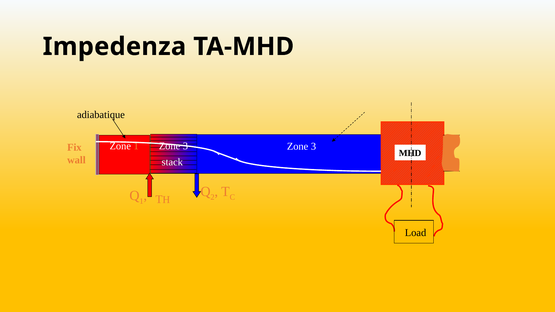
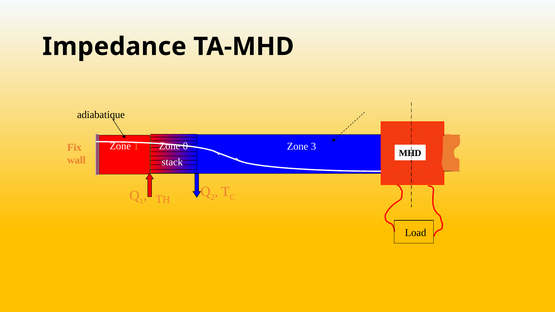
Impedenza: Impedenza -> Impedance (114, 47)
1 Zone 3: 3 -> 0 (185, 146)
